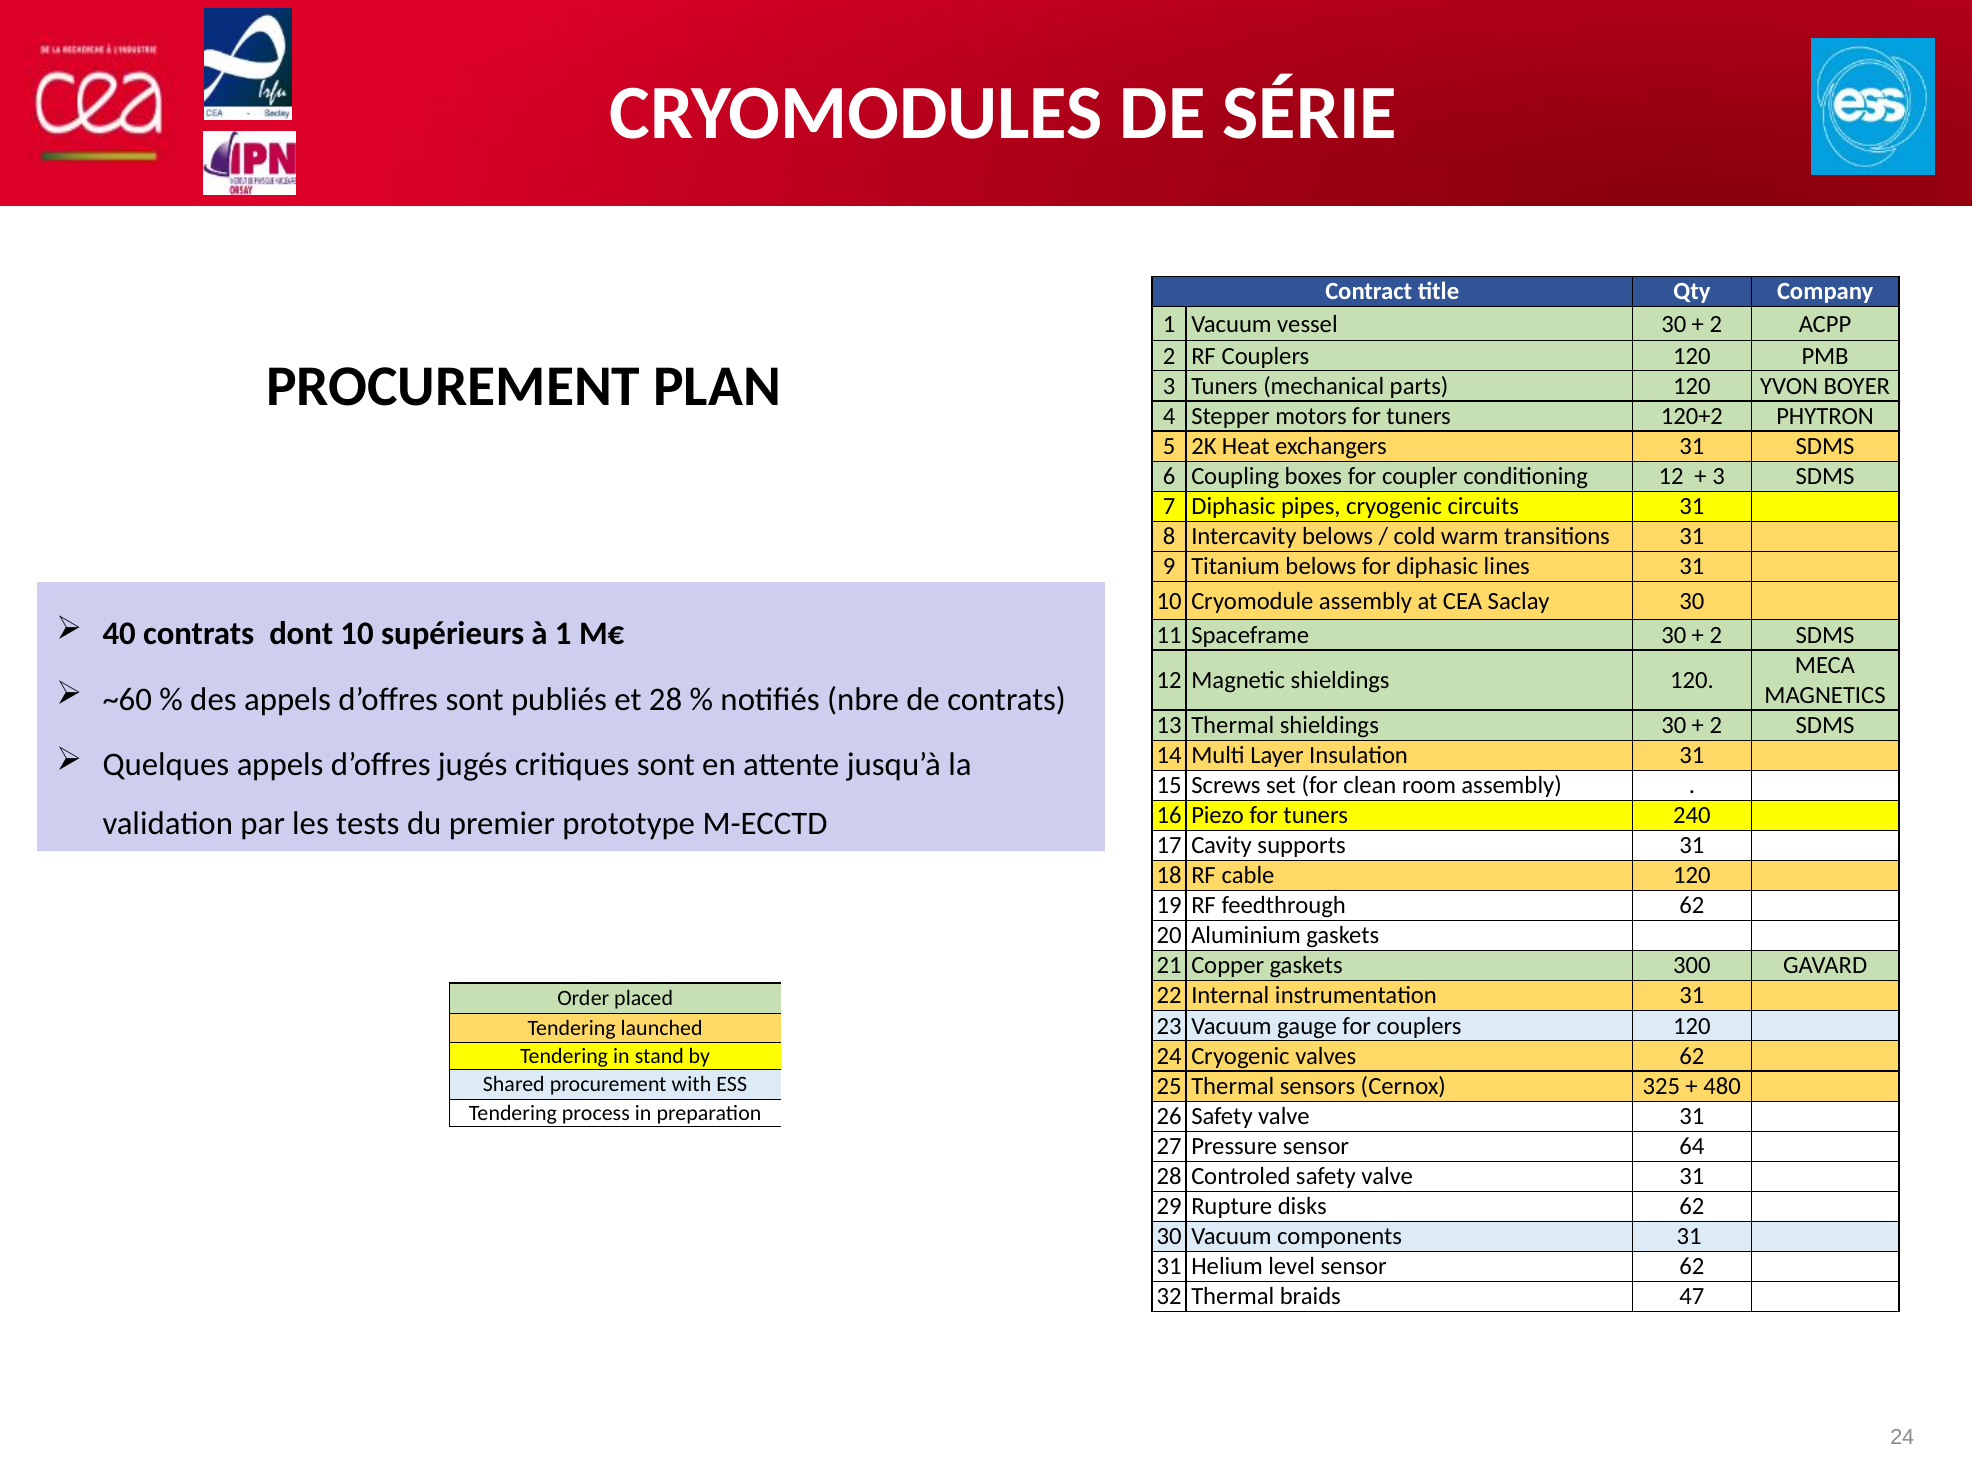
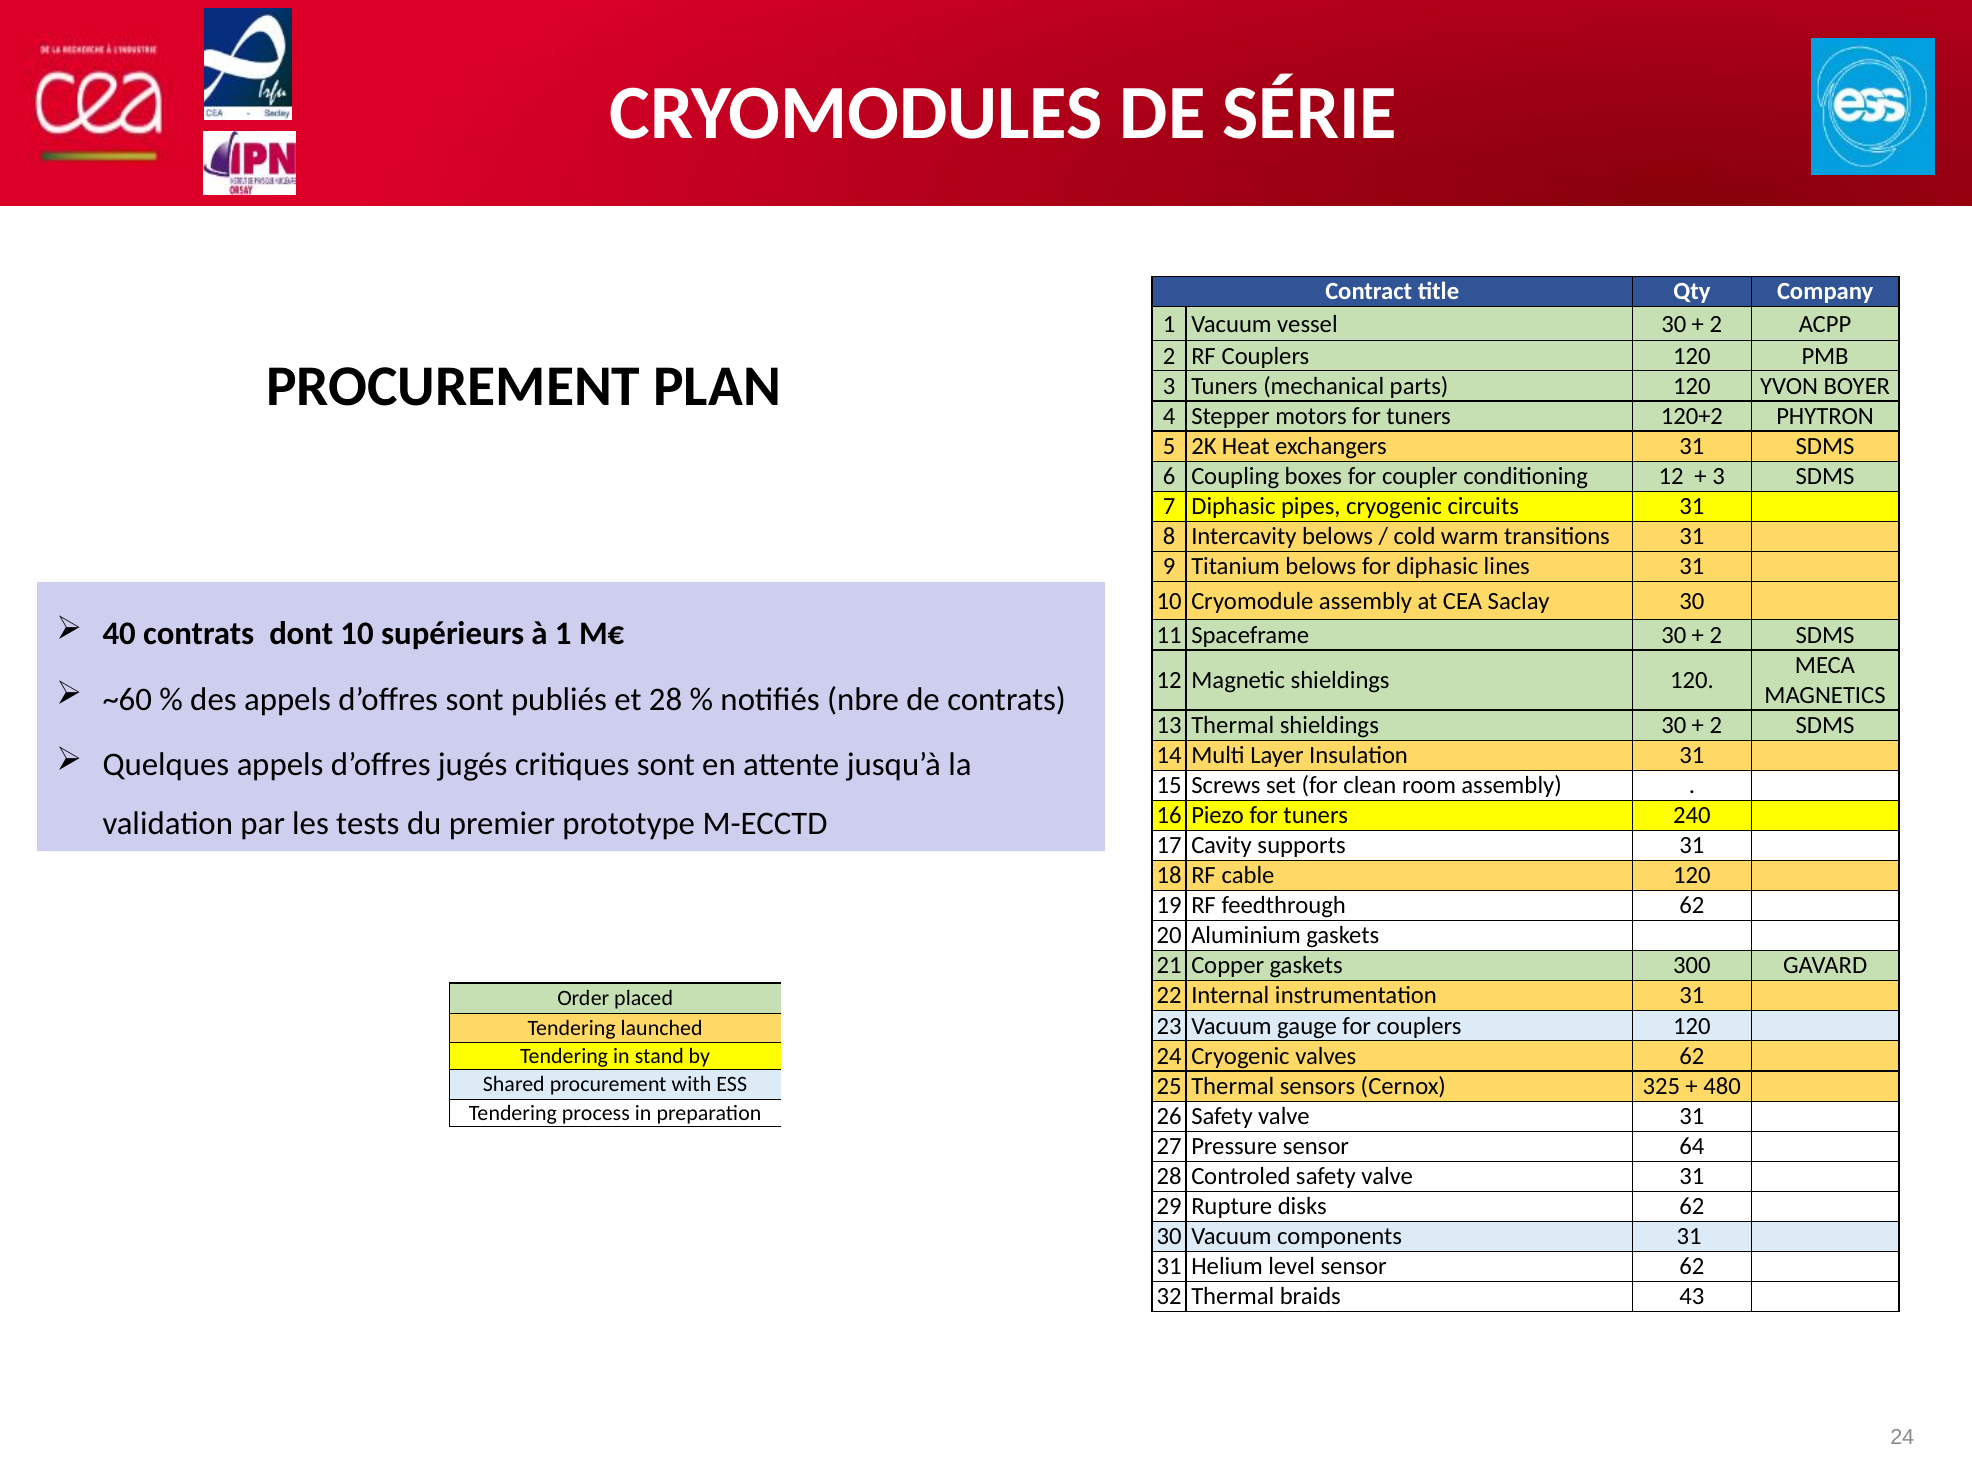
47: 47 -> 43 (1692, 1297)
